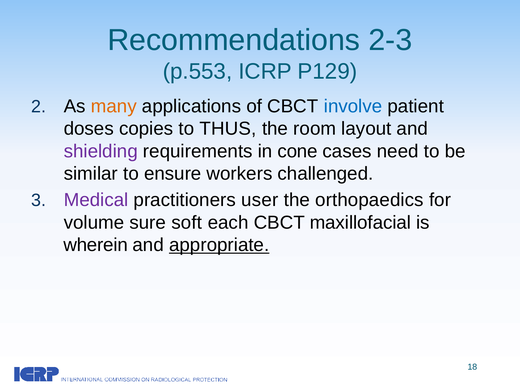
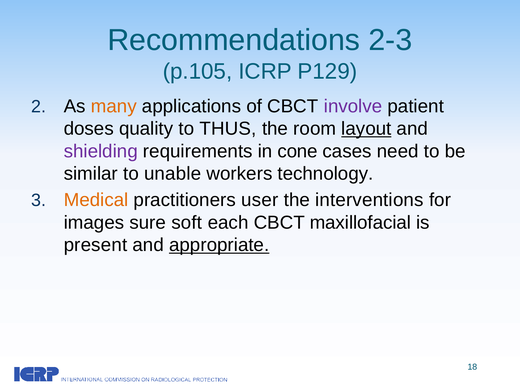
p.553: p.553 -> p.105 (197, 71)
involve colour: blue -> purple (353, 106)
copies: copies -> quality (146, 129)
layout underline: none -> present (366, 129)
ensure: ensure -> unable (173, 174)
challenged: challenged -> technology (325, 174)
Medical colour: purple -> orange (96, 200)
orthopaedics: orthopaedics -> interventions (369, 200)
volume: volume -> images (94, 223)
wherein: wherein -> present (95, 245)
